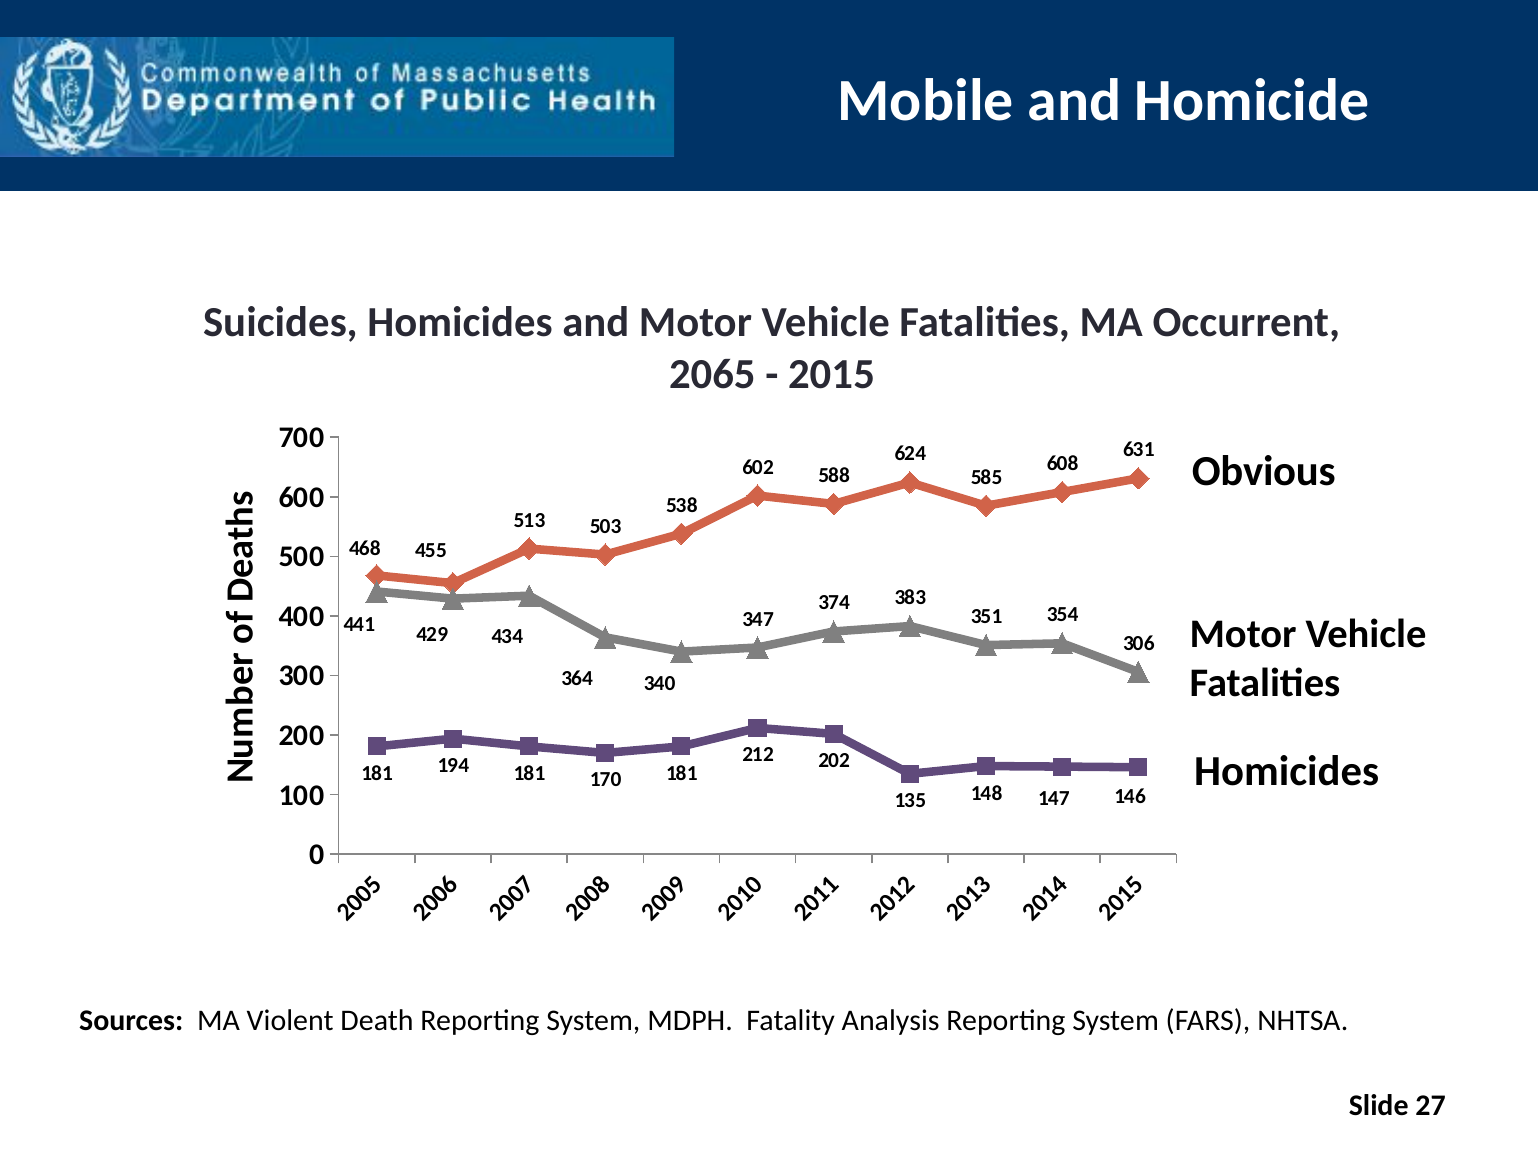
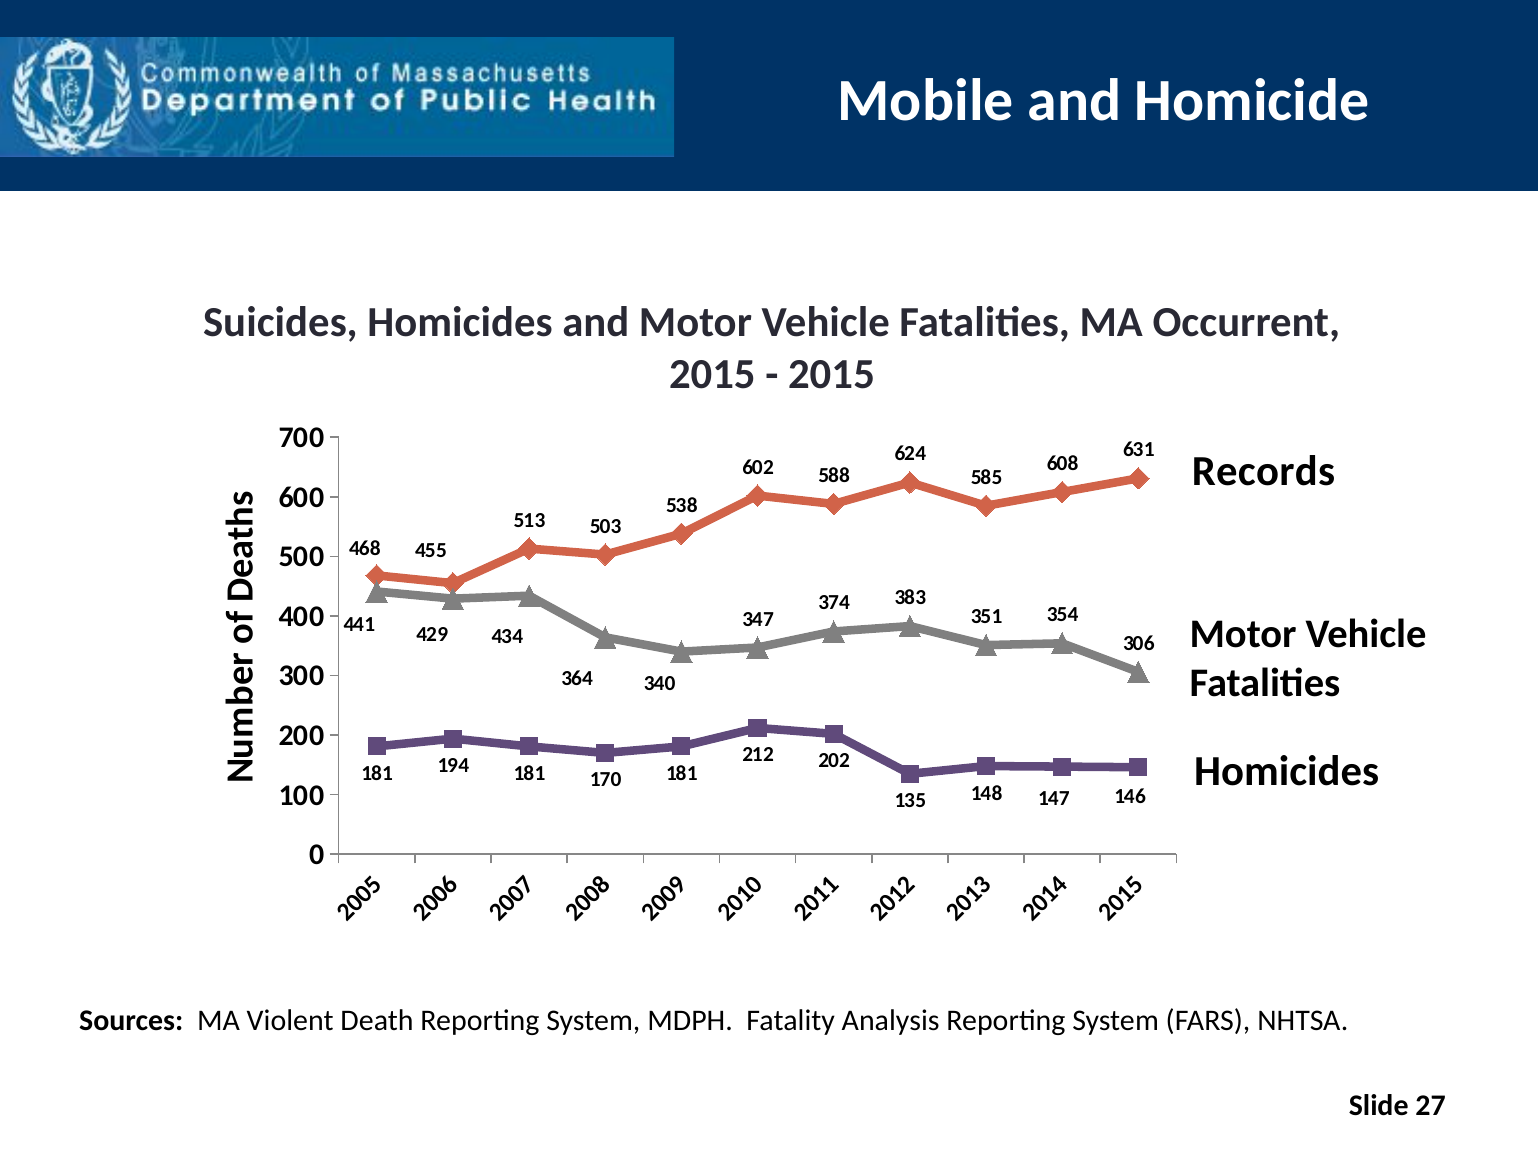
2065: 2065 -> 2015 (712, 374)
Obvious: Obvious -> Records (1263, 471)
